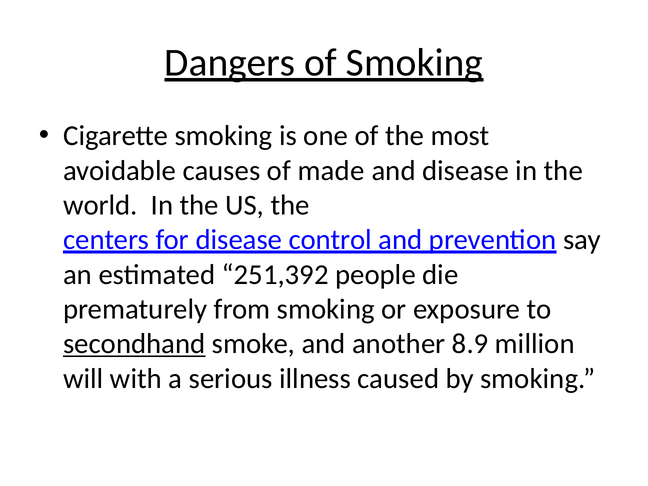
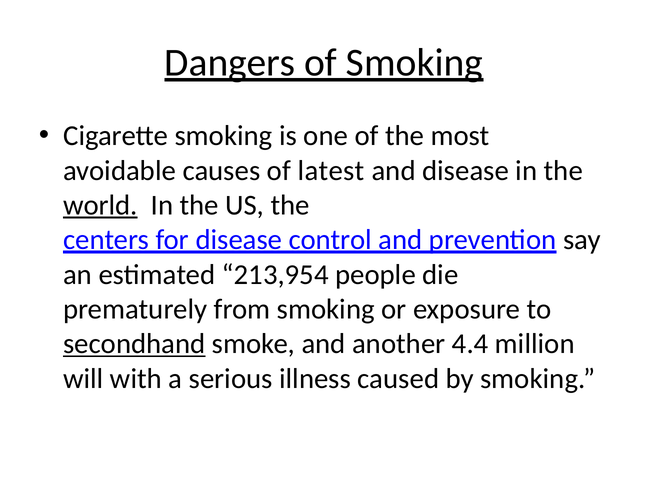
made: made -> latest (331, 171)
world underline: none -> present (100, 205)
251,392: 251,392 -> 213,954 (275, 275)
8.9: 8.9 -> 4.4 (470, 344)
